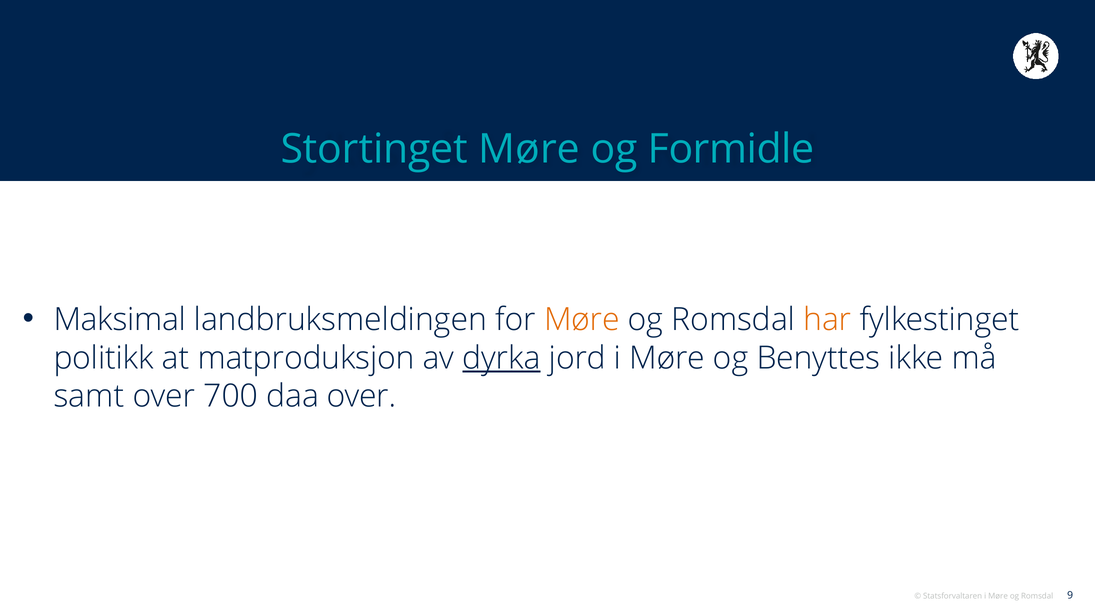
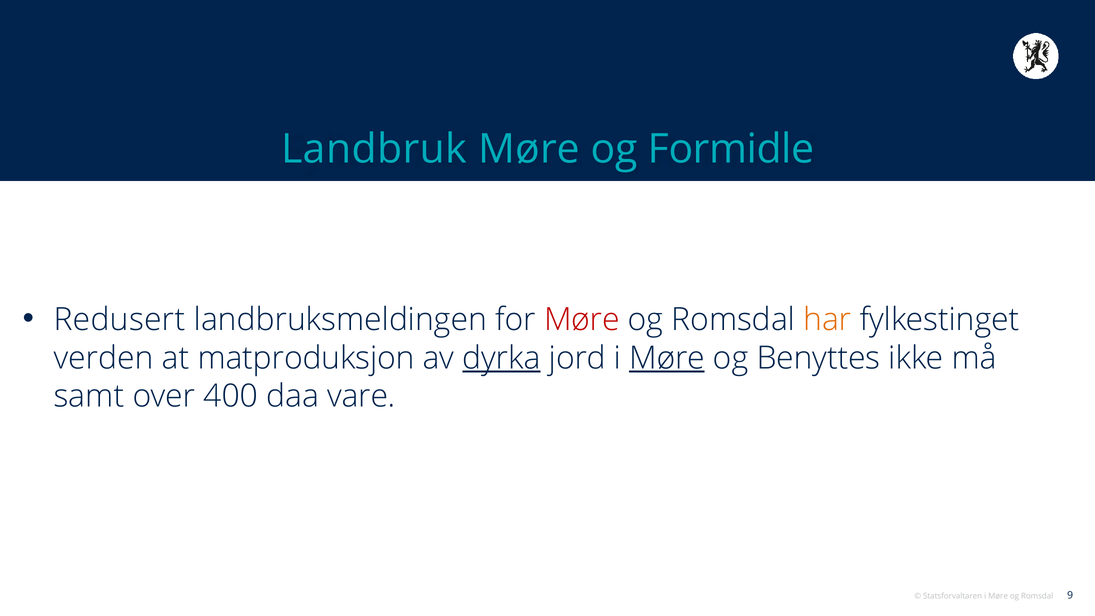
Stortinget: Stortinget -> Landbruk (374, 149)
Maksimal: Maksimal -> Redusert (119, 320)
Møre colour: orange -> red (582, 320)
politikk: politikk -> verden (103, 358)
Møre underline: none -> present (667, 358)
700: 700 -> 400 (231, 396)
daa over: over -> vare (361, 396)
